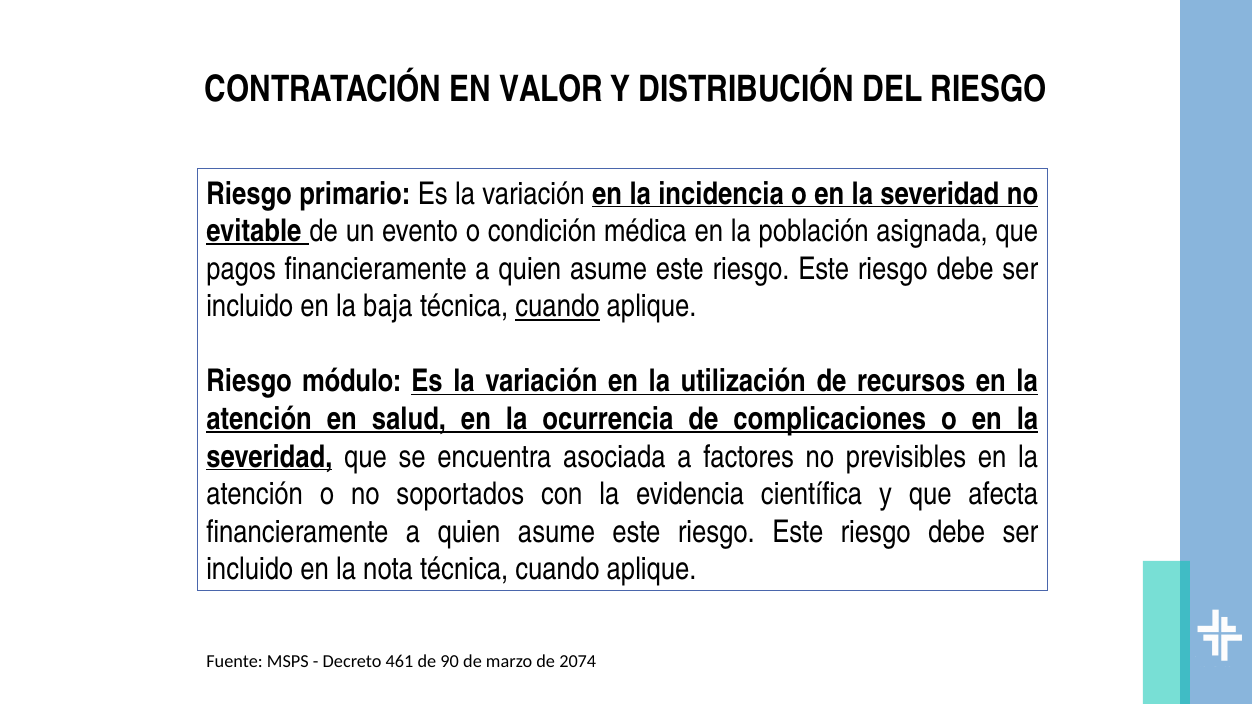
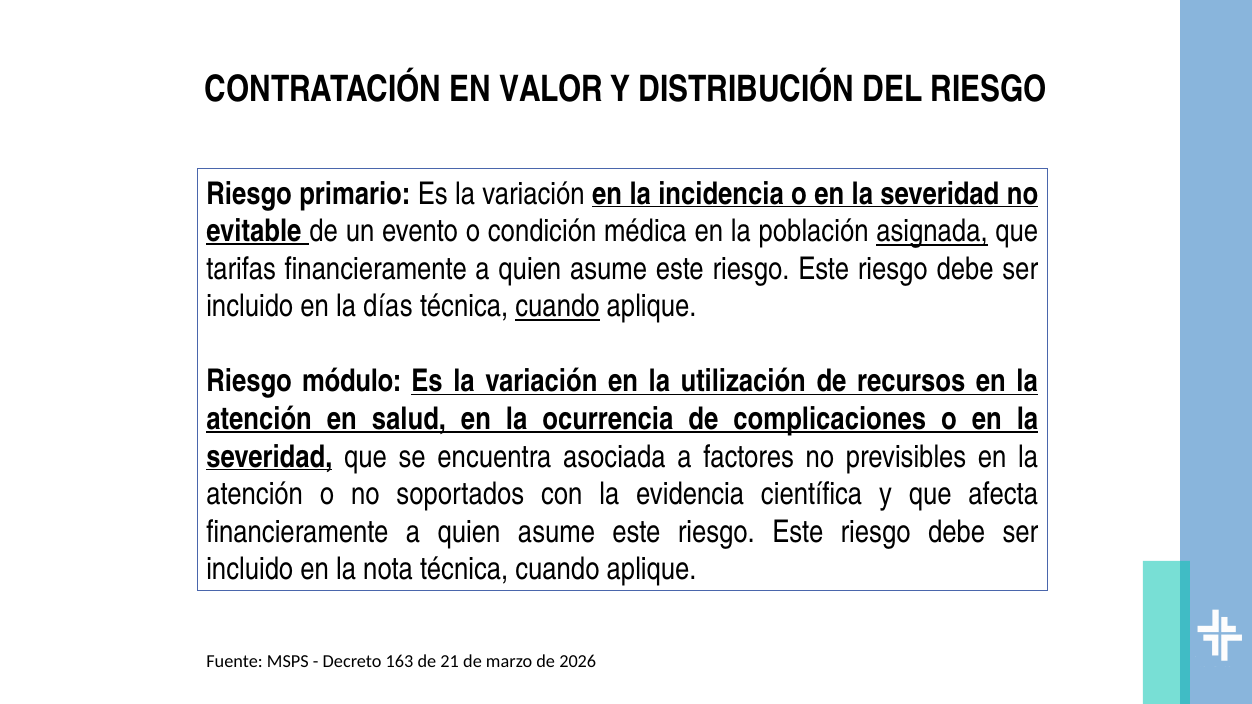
asignada underline: none -> present (932, 232)
pagos: pagos -> tarifas (241, 269)
baja: baja -> días (388, 307)
461: 461 -> 163 (400, 662)
90: 90 -> 21 (450, 662)
2074: 2074 -> 2026 (578, 662)
